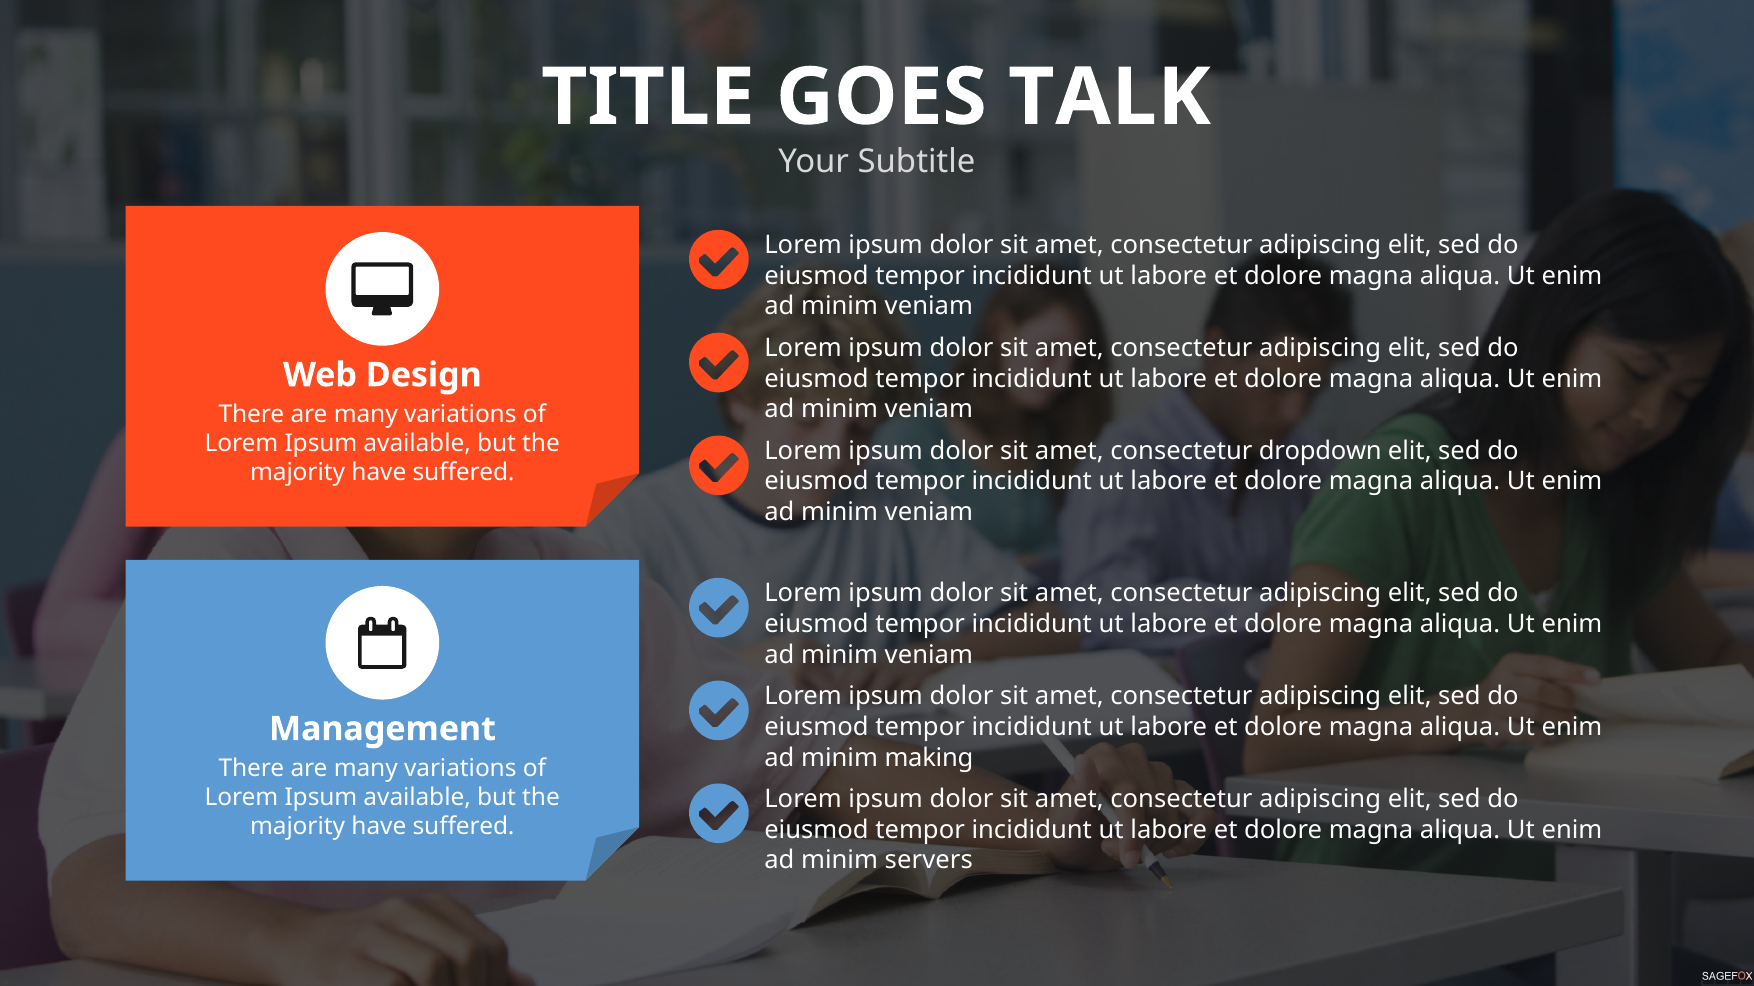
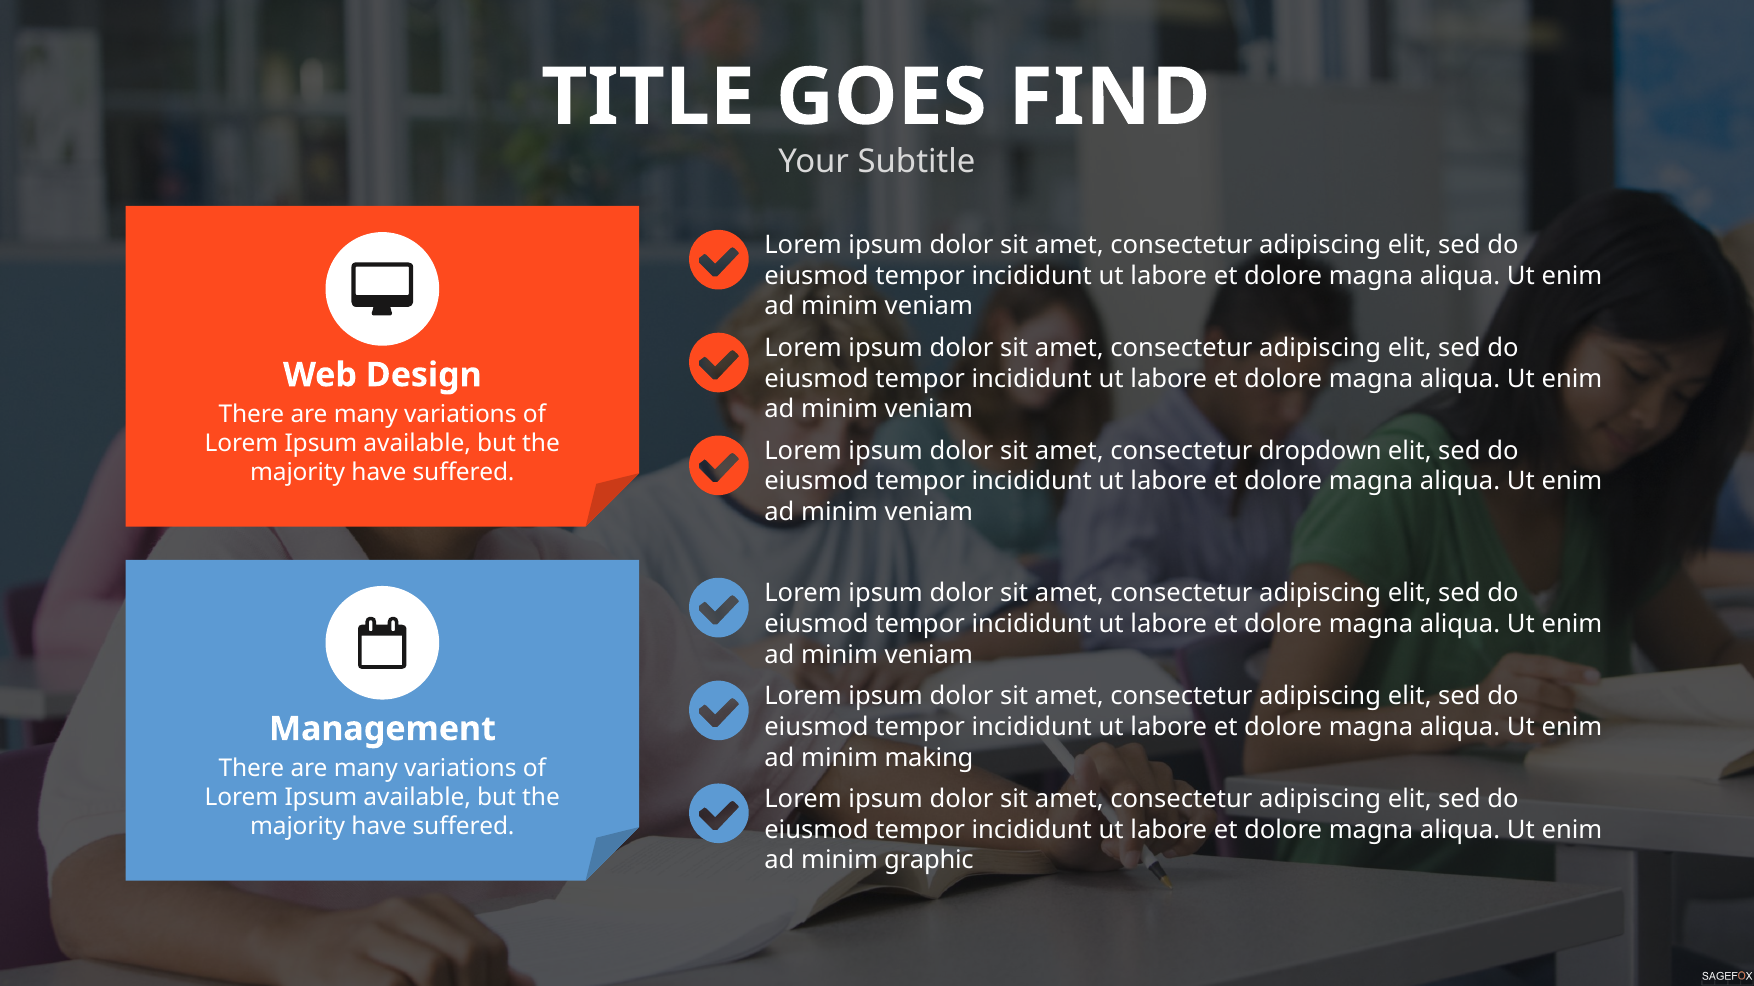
TALK: TALK -> FIND (1109, 97)
servers: servers -> graphic (929, 861)
